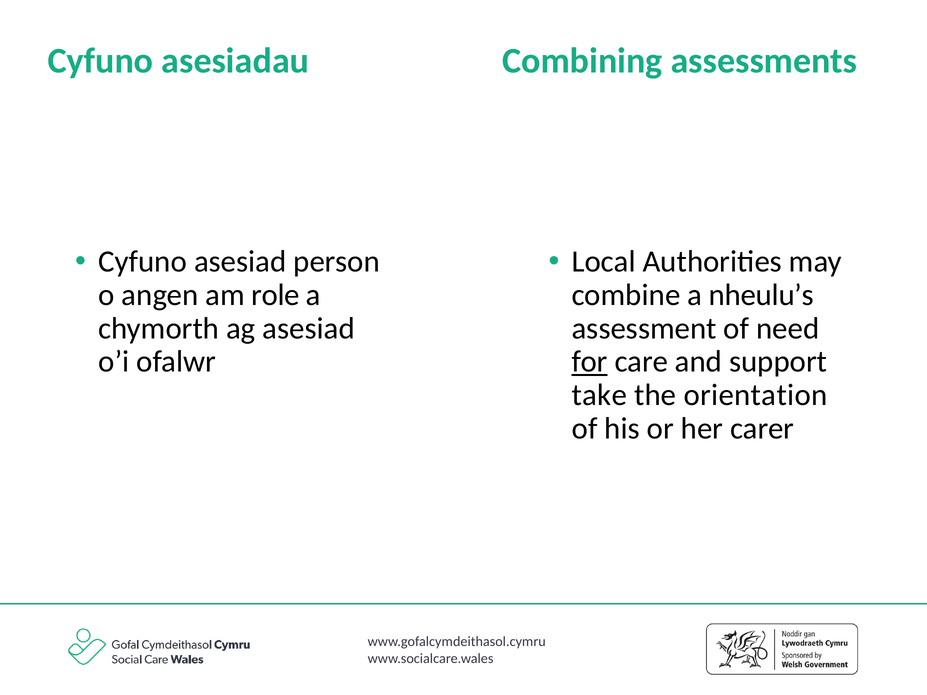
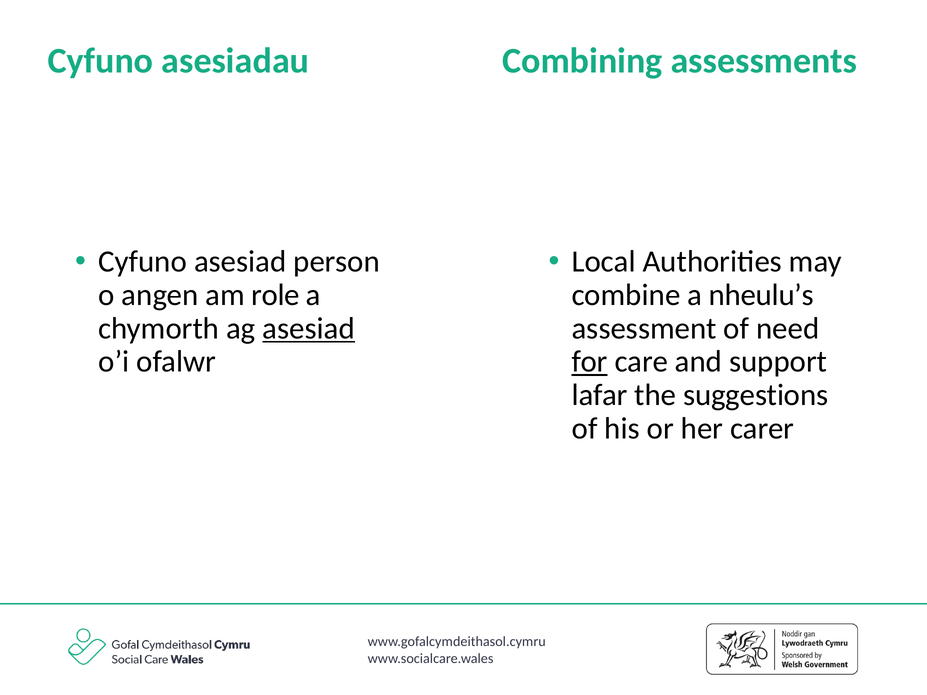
asesiad underline: none -> present (309, 329)
take: take -> lafar (600, 395)
orientation: orientation -> suggestions (756, 395)
